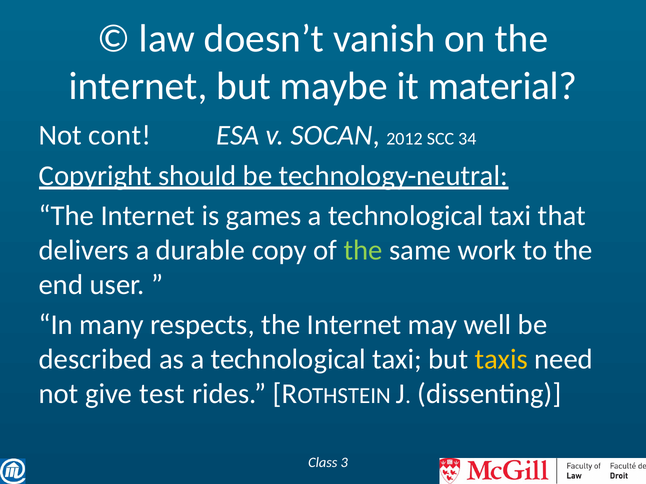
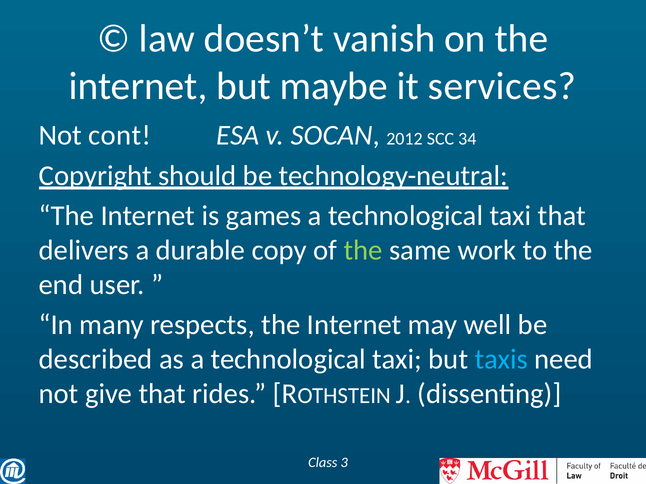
material: material -> services (502, 86)
taxis colour: yellow -> light blue (501, 360)
give test: test -> that (162, 394)
